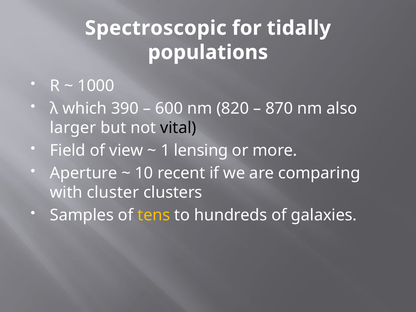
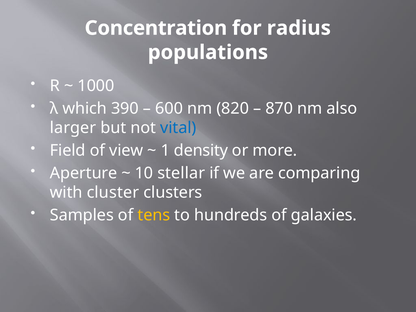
Spectroscopic: Spectroscopic -> Concentration (156, 28)
tidally: tidally -> radius (299, 28)
vital colour: black -> blue (178, 128)
lensing: lensing -> density (201, 150)
recent: recent -> stellar (181, 173)
